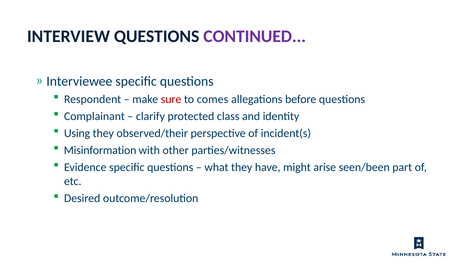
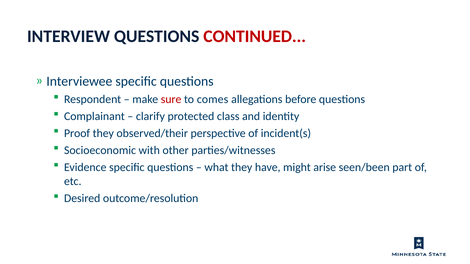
CONTINUED colour: purple -> red (255, 36)
Using: Using -> Proof (77, 133)
Misinformation: Misinformation -> Socioeconomic (100, 150)
